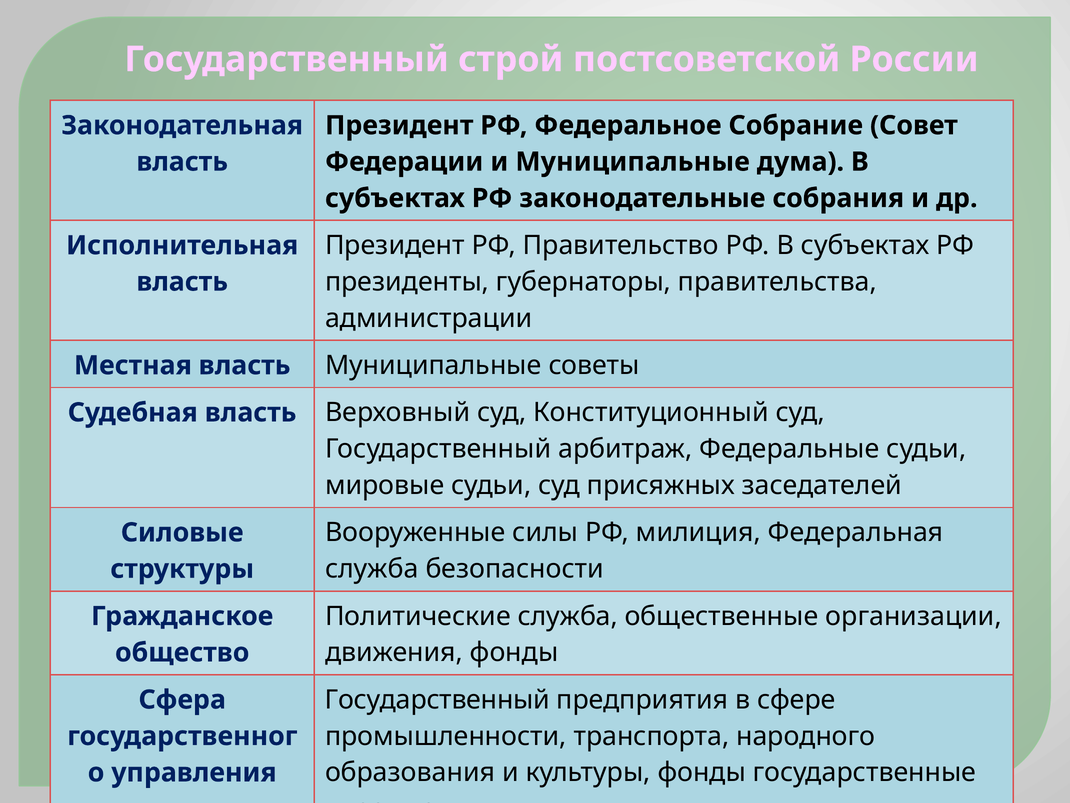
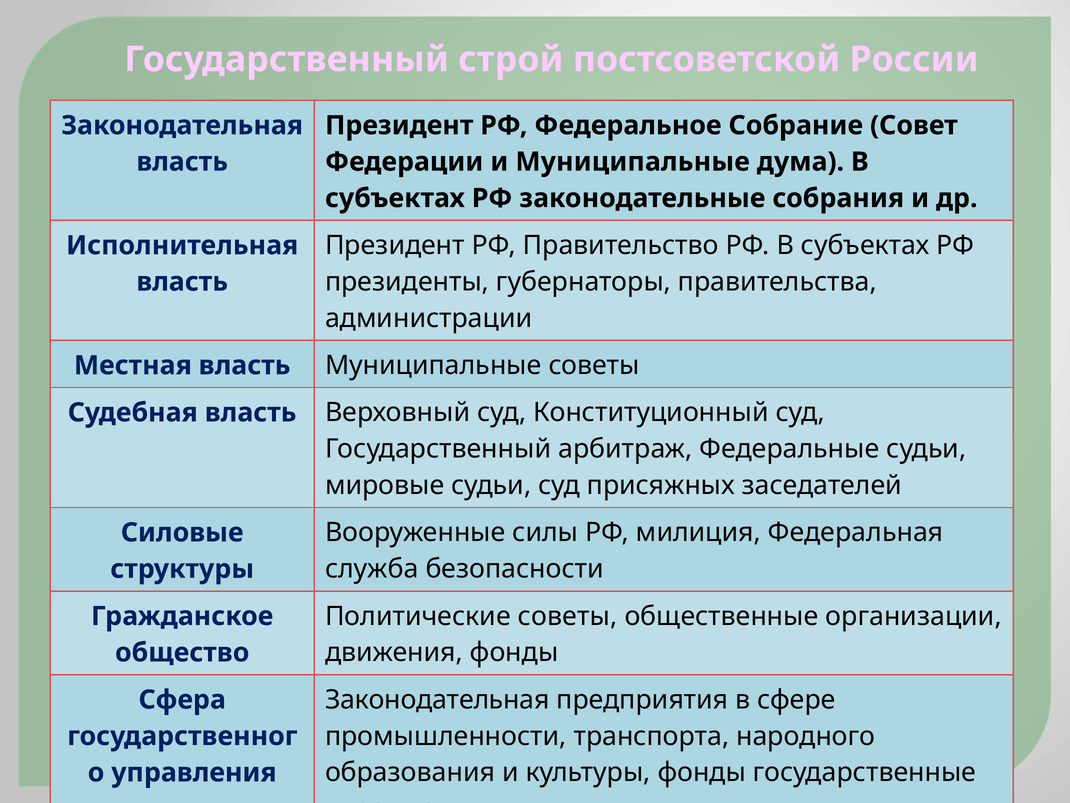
Политические служба: служба -> советы (568, 616)
Государственный: Государственный -> Законодательная (437, 699)
